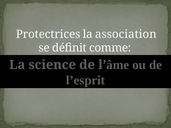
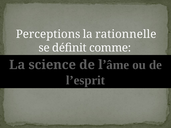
Protectrices: Protectrices -> Perceptions (48, 34)
association: association -> rationnelle (126, 34)
